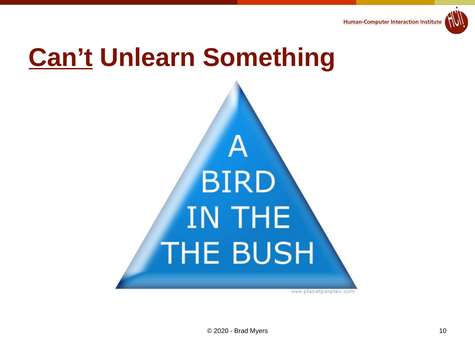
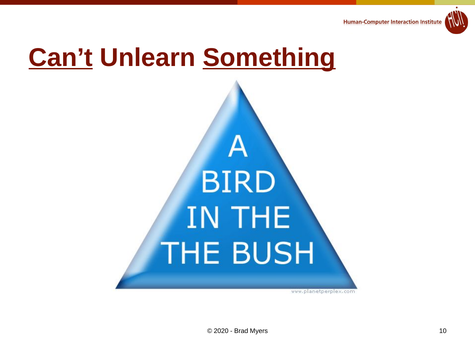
Something underline: none -> present (269, 58)
